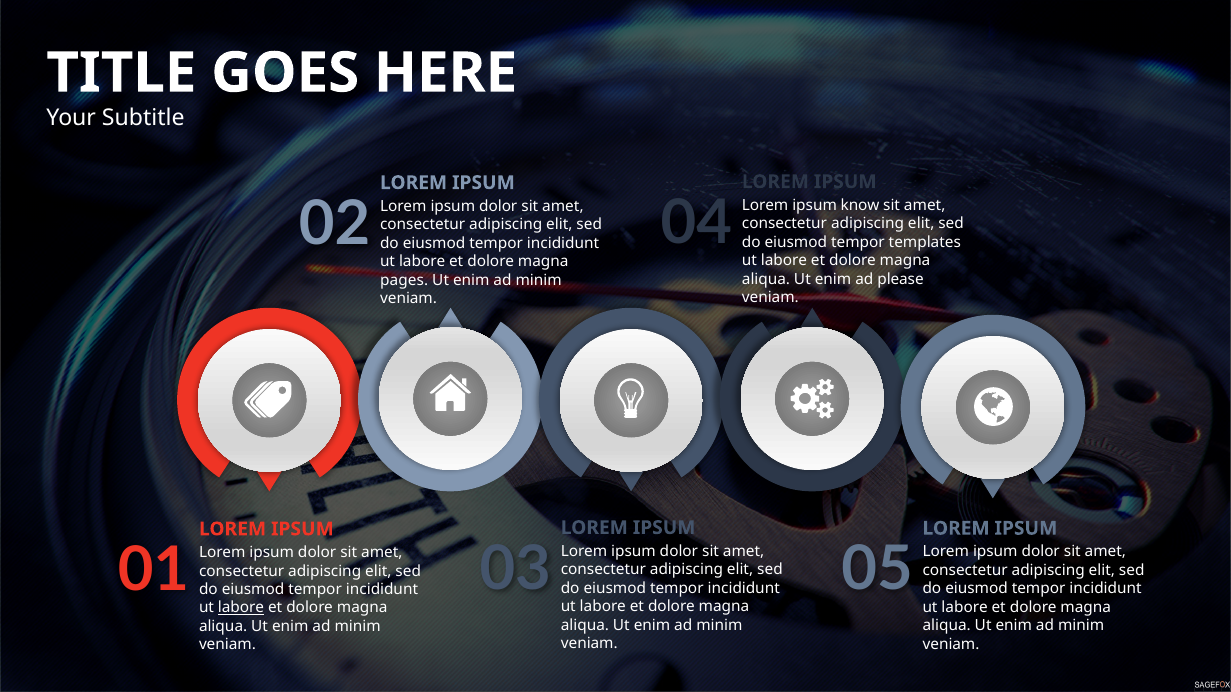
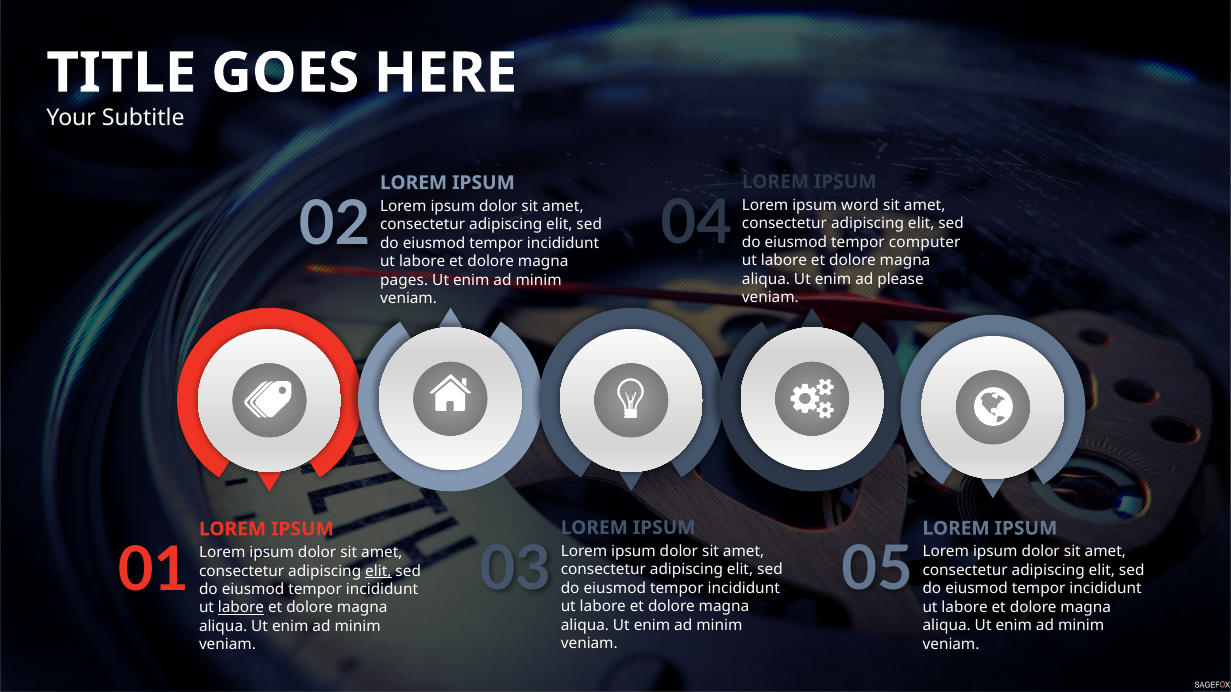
know: know -> word (860, 205)
templates: templates -> computer (925, 242)
elit underline: none -> present (378, 571)
